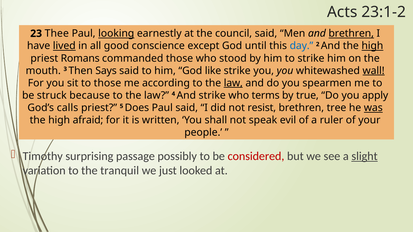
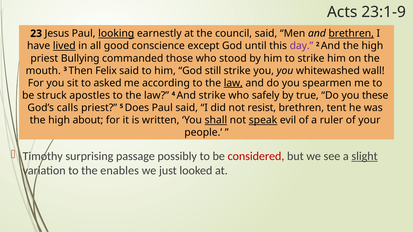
23:1-2: 23:1-2 -> 23:1-9 (384, 12)
Thee: Thee -> Jesus (57, 34)
day colour: blue -> purple (301, 46)
high underline: present -> none (372, 46)
Romans: Romans -> Bullying (80, 58)
Says: Says -> Felix (106, 71)
like: like -> still (213, 71)
wall underline: present -> none (374, 71)
to those: those -> asked (108, 83)
because: because -> apostles (90, 96)
terms: terms -> safely (266, 96)
apply: apply -> these (375, 96)
tree: tree -> tent (337, 108)
was underline: present -> none (373, 108)
afraid: afraid -> about (88, 120)
shall underline: none -> present (216, 120)
speak underline: none -> present (263, 120)
tranquil: tranquil -> enables (120, 171)
